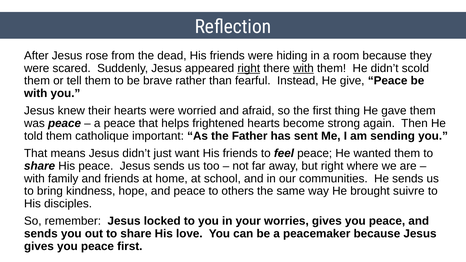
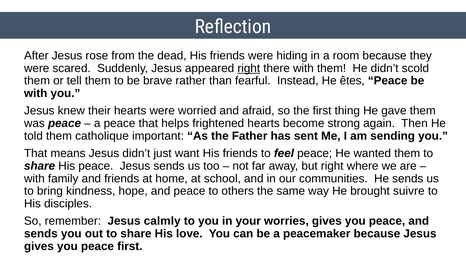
with underline: present -> none (303, 68)
give: give -> êtes (352, 81)
locked: locked -> calmly (162, 221)
